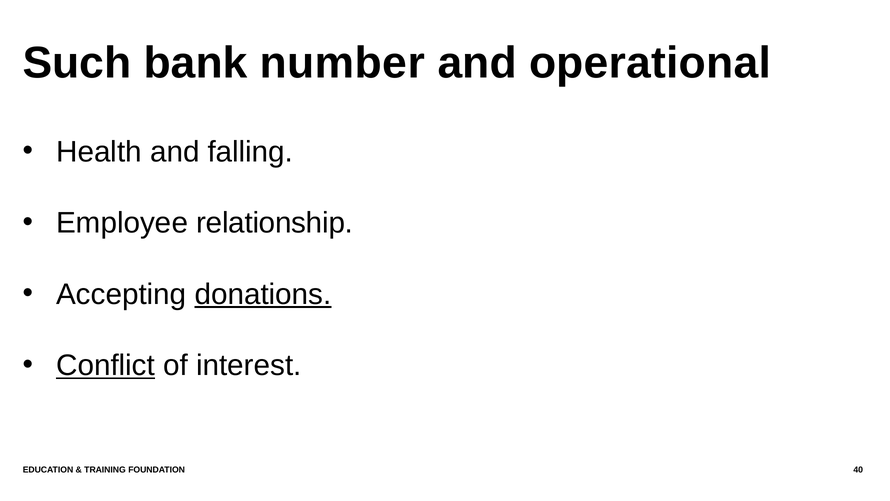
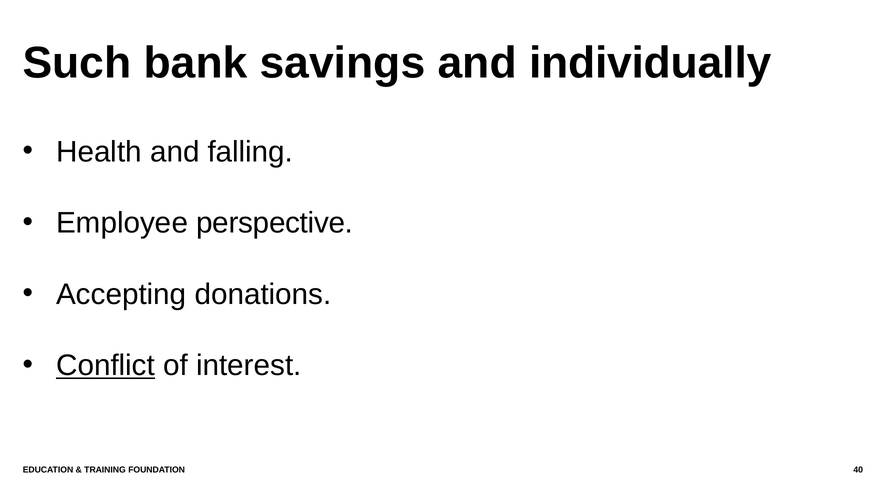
number: number -> savings (343, 63)
operational: operational -> individually (650, 63)
relationship: relationship -> perspective (275, 223)
donations underline: present -> none (263, 294)
